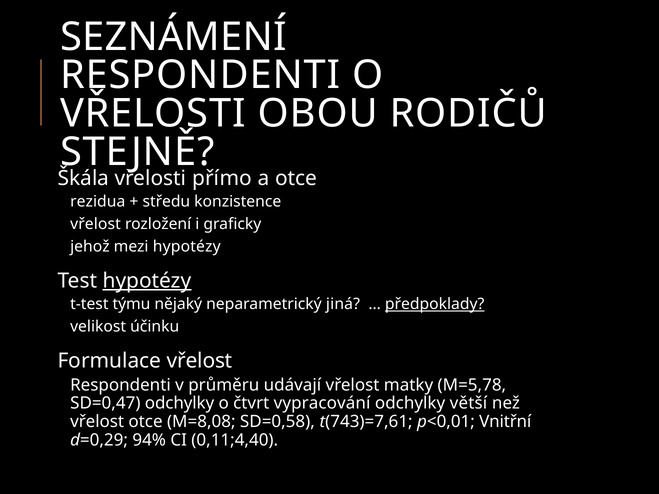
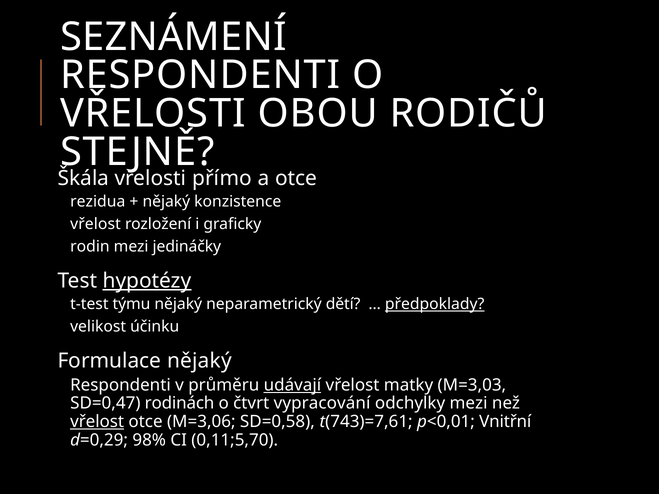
středu: středu -> nějaký (166, 202)
jehož: jehož -> rodin (90, 247)
mezi hypotézy: hypotézy -> jedináčky (187, 247)
jiná: jiná -> dětí (343, 304)
Formulace vřelost: vřelost -> nějaký (199, 361)
udávají underline: none -> present (292, 385)
M=5,78: M=5,78 -> M=3,03 (472, 385)
SD=0,47 odchylky: odchylky -> rodinách (180, 404)
odchylky větší: větší -> mezi (469, 404)
vřelost underline: none -> present (97, 422)
M=8,08: M=8,08 -> M=3,06 (201, 422)
94%: 94% -> 98% (149, 440)
0,11;4,40: 0,11;4,40 -> 0,11;5,70 (235, 440)
